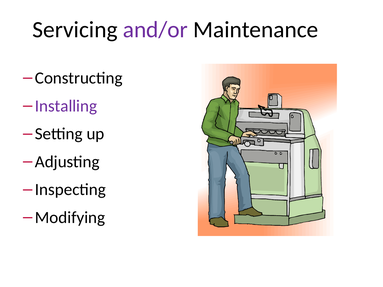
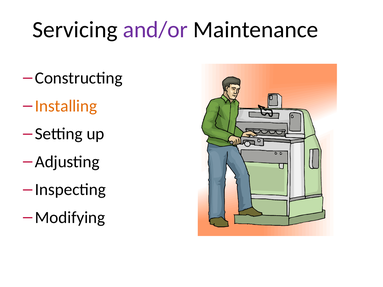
Installing colour: purple -> orange (66, 106)
